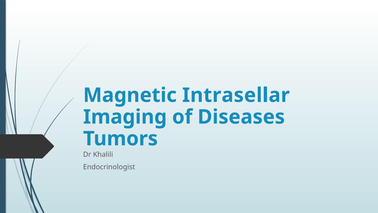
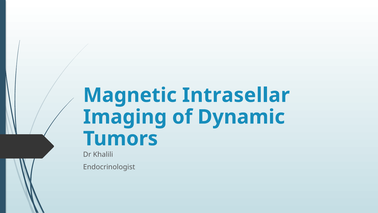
Diseases: Diseases -> Dynamic (241, 117)
